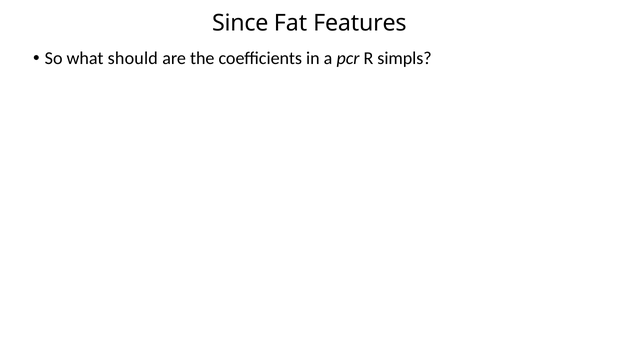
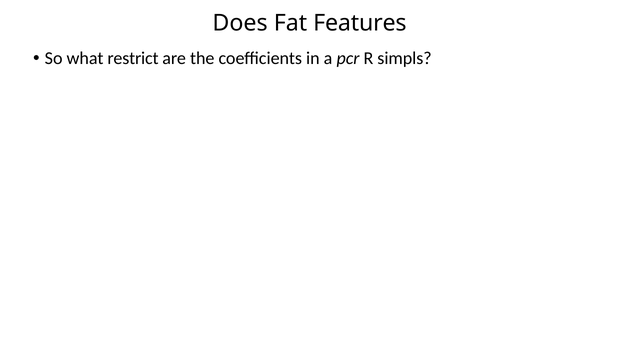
Since: Since -> Does (240, 23)
should: should -> restrict (133, 58)
